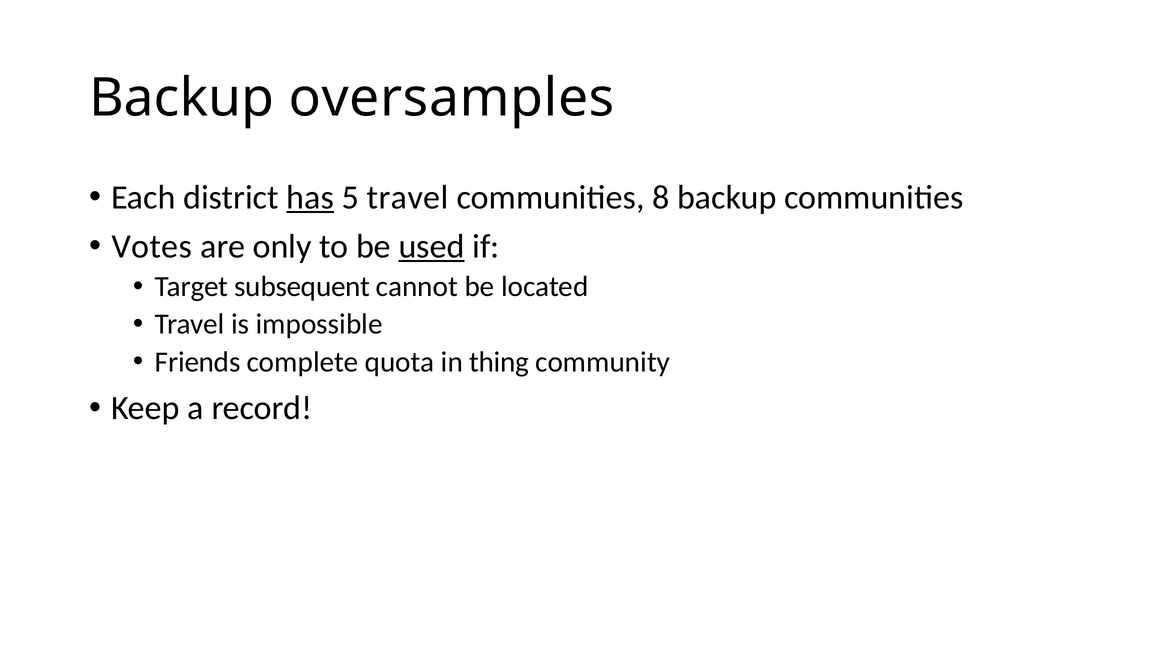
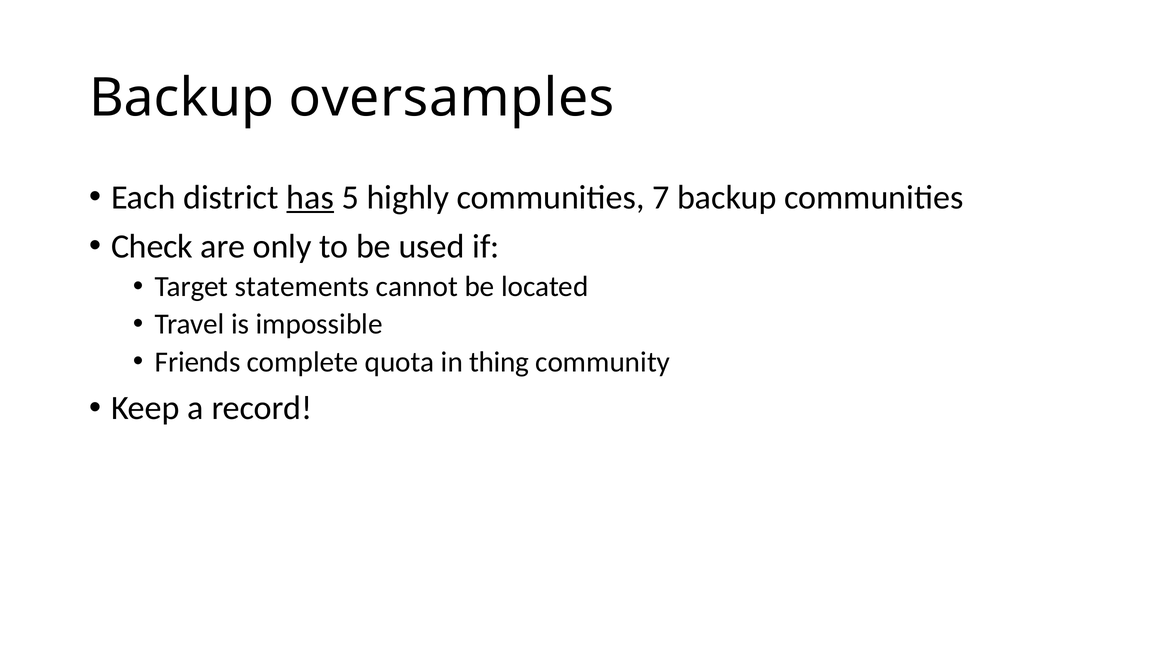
5 travel: travel -> highly (408, 198)
8: 8 -> 7 (661, 198)
Votes: Votes -> Check (152, 247)
used underline: present -> none (432, 247)
subsequent: subsequent -> statements (302, 287)
